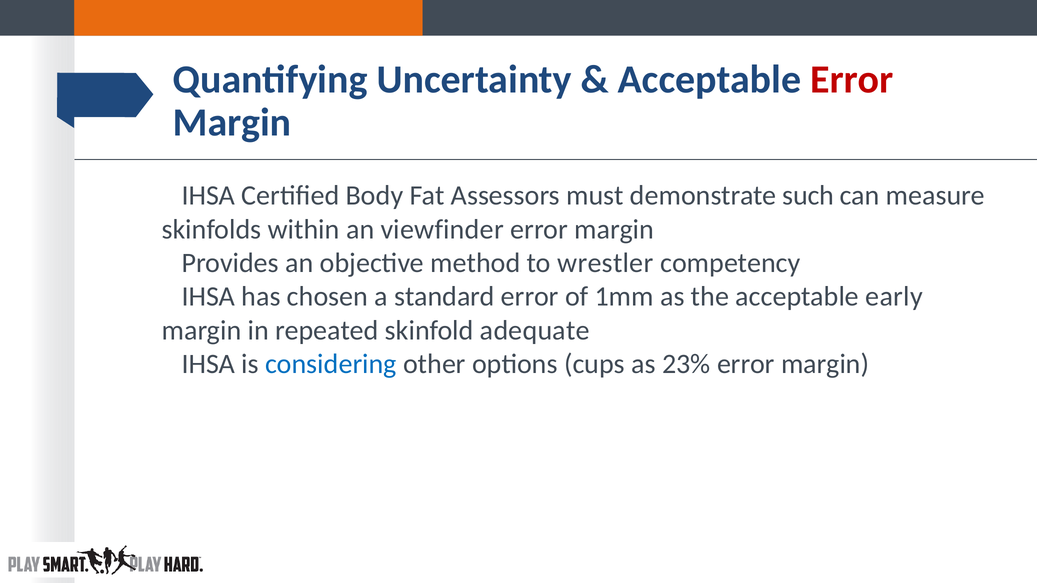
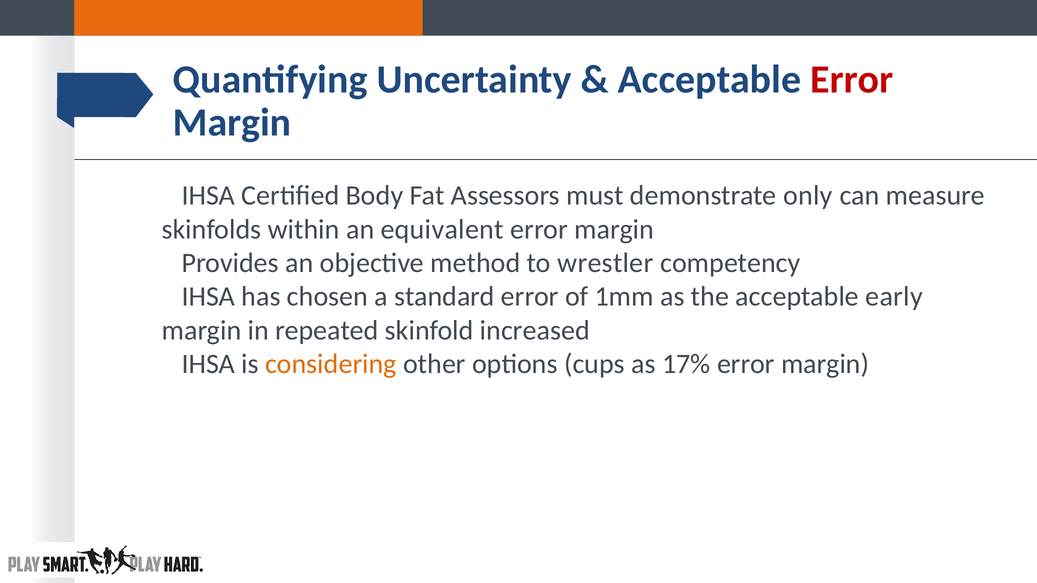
such: such -> only (808, 196)
viewfinder: viewfinder -> equivalent (442, 229)
adequate: adequate -> increased (535, 330)
considering colour: blue -> orange (331, 364)
23%: 23% -> 17% (686, 364)
